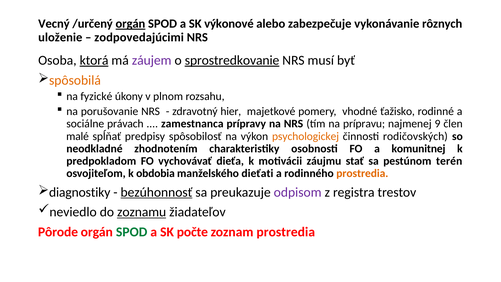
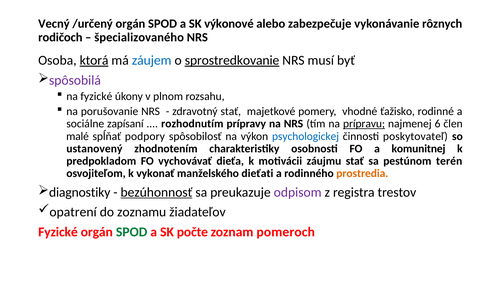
orgán underline: present -> none (130, 24)
uloženie: uloženie -> rodičoch (60, 37)
zodpovedajúcimi: zodpovedajúcimi -> špecializovaného (139, 37)
záujem colour: purple -> blue (152, 60)
spôsobilá colour: orange -> purple (75, 80)
zdravotný hier: hier -> stať (231, 111)
právach: právach -> zapísaní (125, 124)
zamestnanca: zamestnanca -> rozhodnutím (192, 124)
prípravu underline: none -> present (364, 124)
9: 9 -> 6 (438, 124)
predpisy: predpisy -> podpory (145, 136)
psychologickej colour: orange -> blue (306, 136)
rodičovských: rodičovských -> poskytovateľ (415, 136)
neodkladné: neodkladné -> ustanovený (94, 149)
obdobia: obdobia -> vykonať (155, 173)
neviedlo: neviedlo -> opatrení (73, 212)
zoznamu underline: present -> none (142, 212)
Pôrode: Pôrode -> Fyzické (58, 232)
zoznam prostredia: prostredia -> pomeroch (286, 232)
